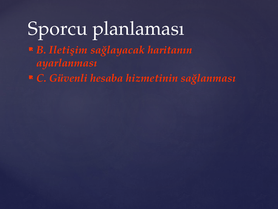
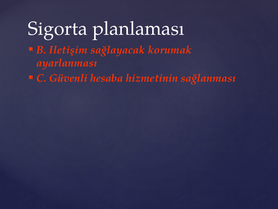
Sporcu: Sporcu -> Sigorta (58, 29)
haritanın: haritanın -> korumak (170, 50)
